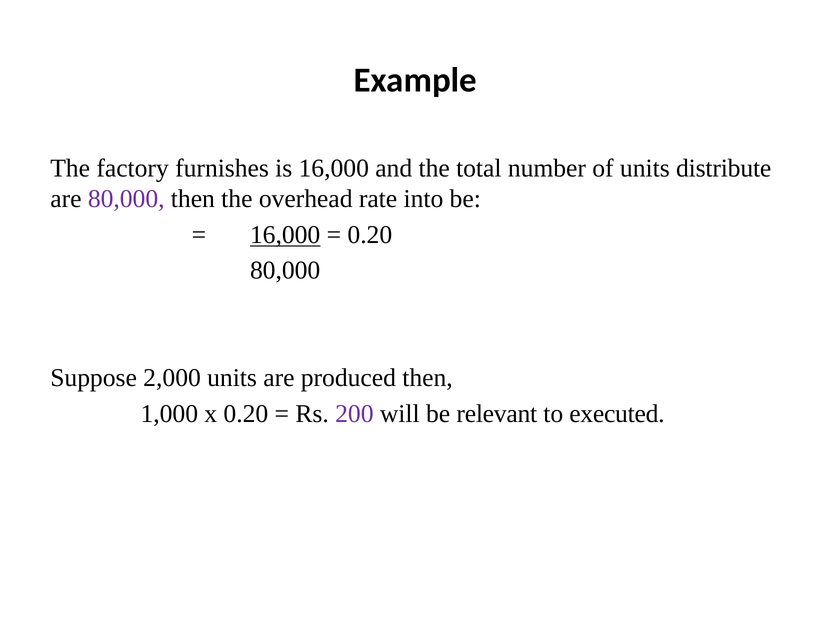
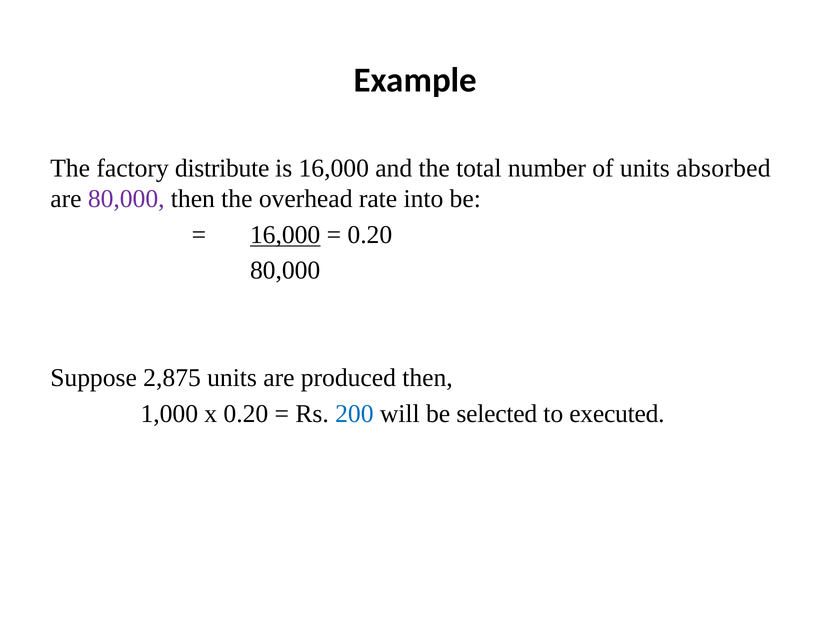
furnishes: furnishes -> distribute (222, 168)
distribute: distribute -> absorbed (724, 168)
2,000: 2,000 -> 2,875 (172, 378)
200 colour: purple -> blue (354, 414)
relevant: relevant -> selected (497, 414)
